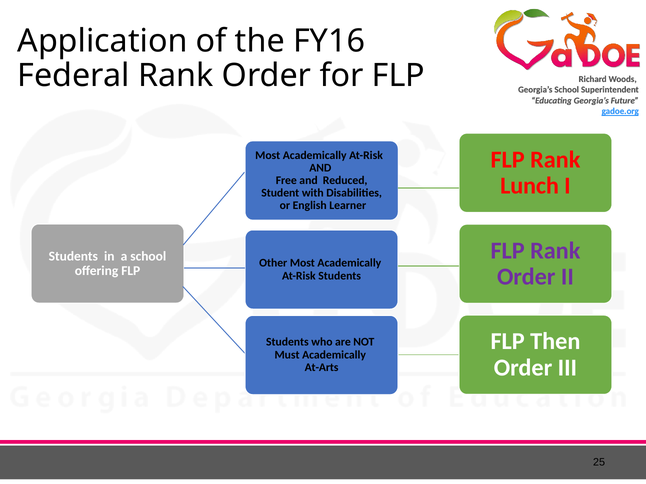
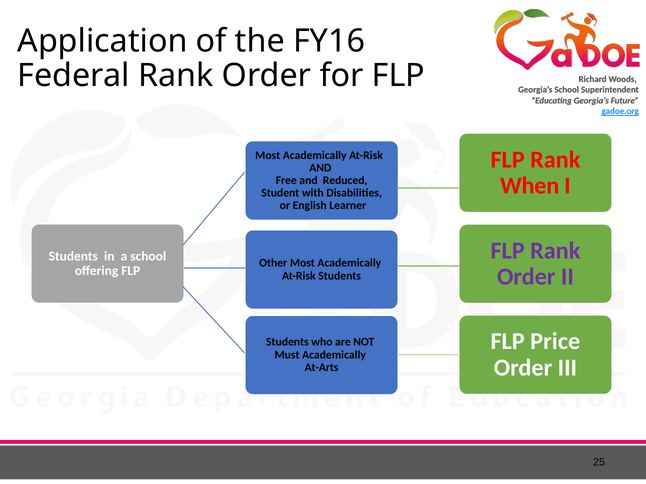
Lunch: Lunch -> When (530, 186)
Then: Then -> Price (555, 342)
